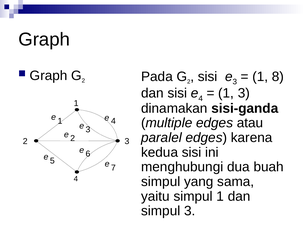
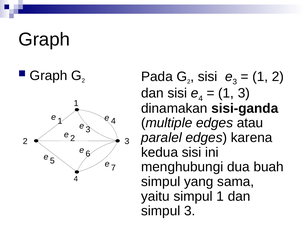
8: 8 -> 2 (278, 76)
